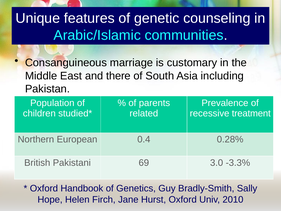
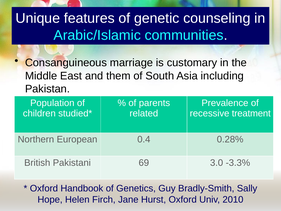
there: there -> them (118, 76)
